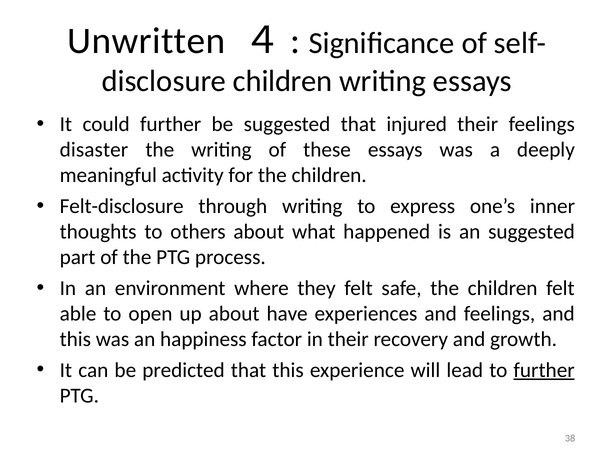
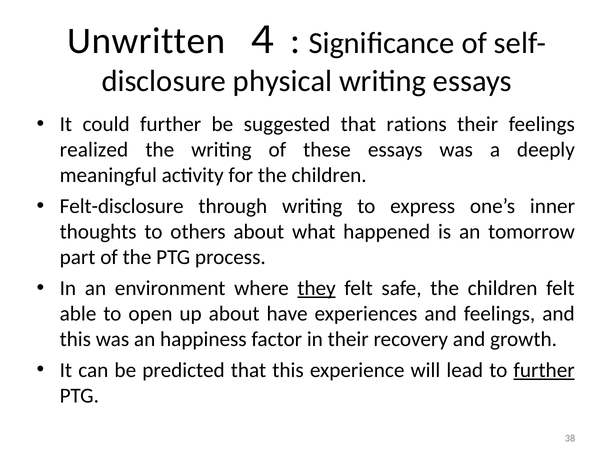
children: children -> physical (283, 81)
injured: injured -> rations (417, 124)
disaster: disaster -> realized (94, 150)
an suggested: suggested -> tomorrow (532, 232)
they underline: none -> present (317, 288)
